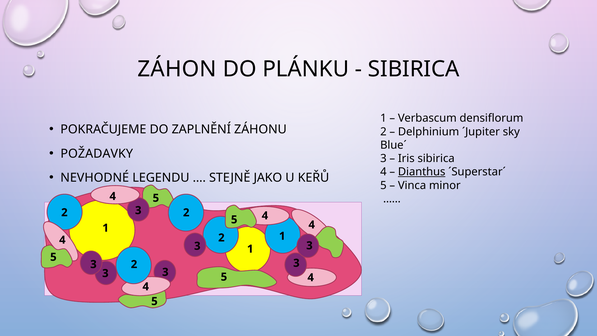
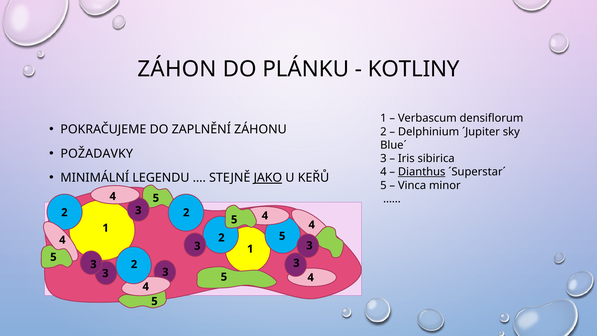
SIBIRICA: SIBIRICA -> KOTLINY (414, 69)
NEVHODNÉ: NEVHODNÉ -> MINIMÁLNÍ (95, 178)
JAKO underline: none -> present (268, 178)
2 1: 1 -> 5 (282, 236)
